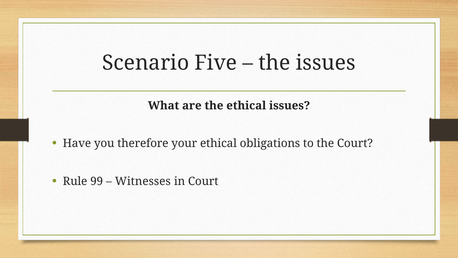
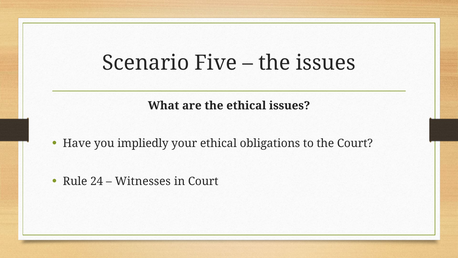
therefore: therefore -> impliedly (143, 143)
99: 99 -> 24 (97, 181)
